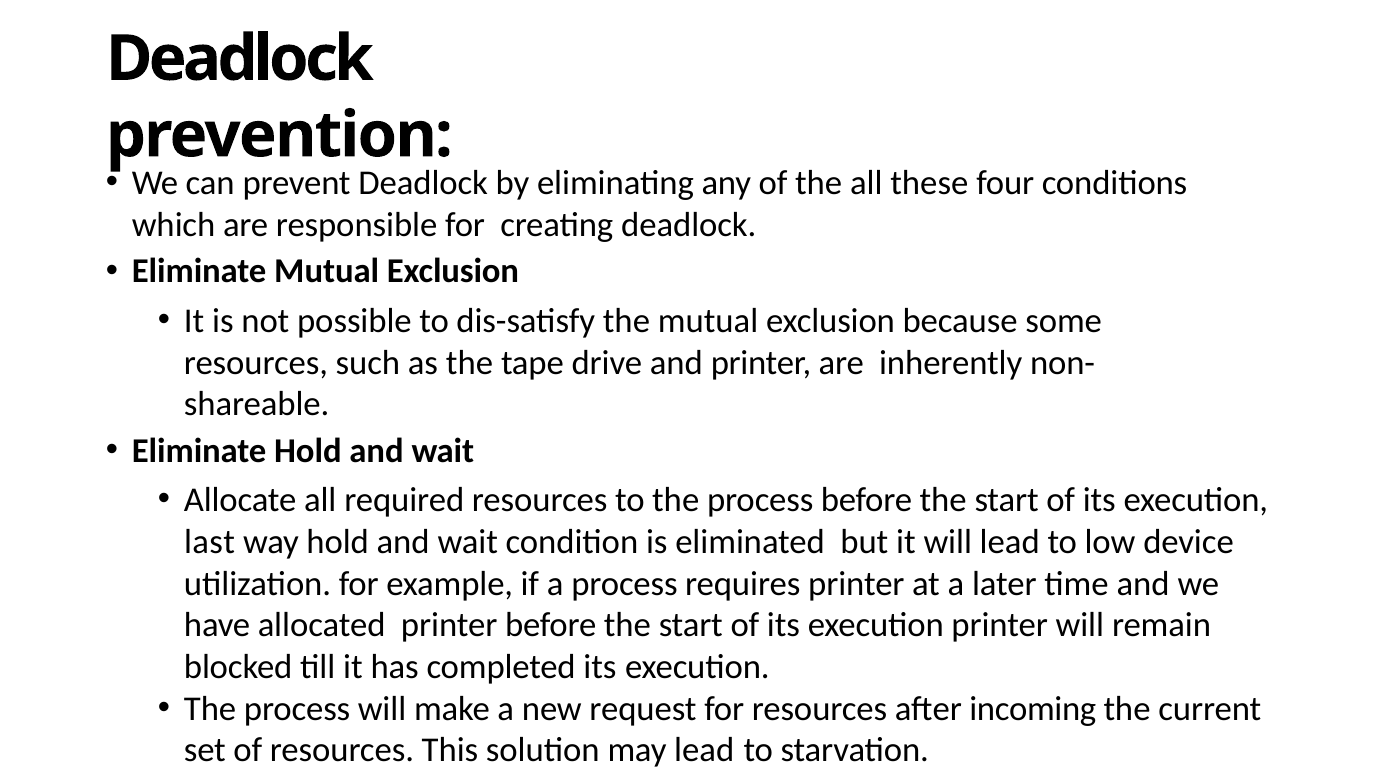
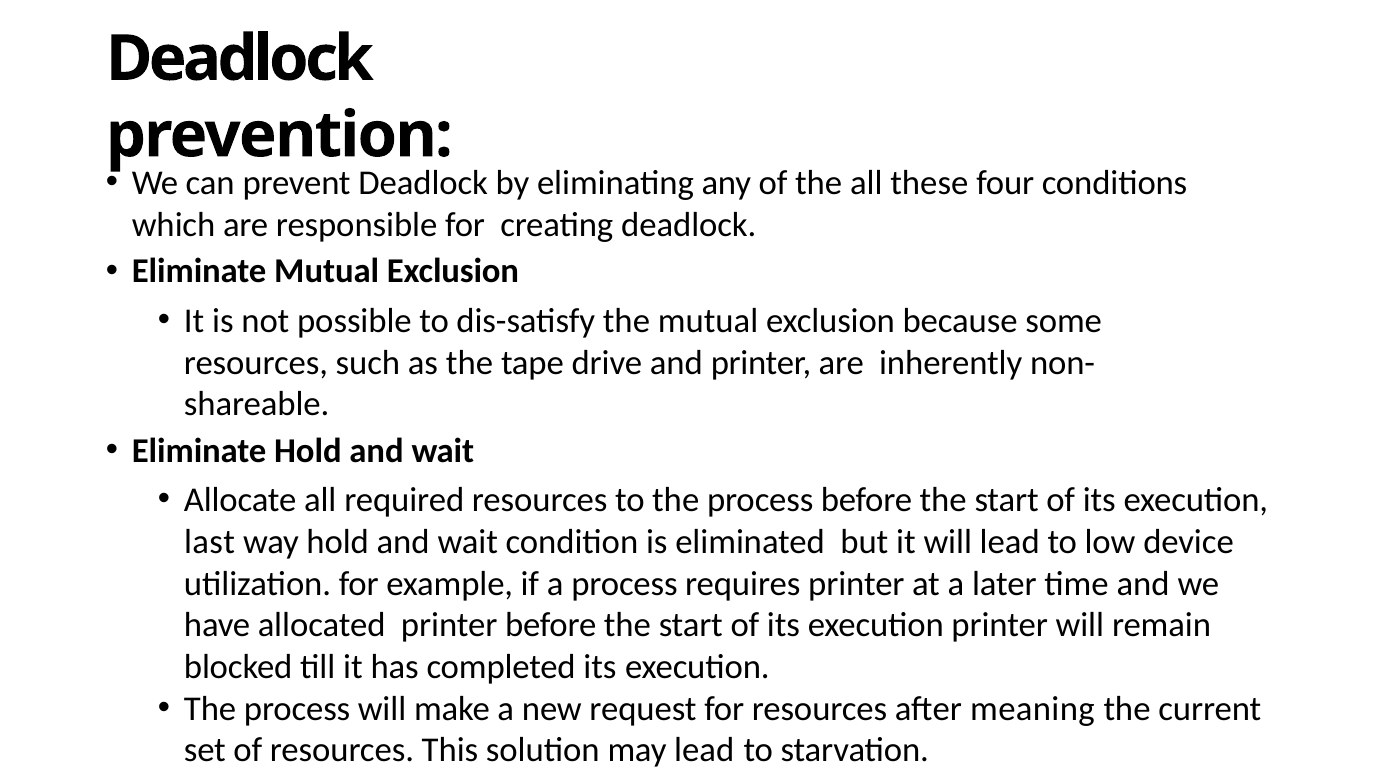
incoming: incoming -> meaning (1032, 708)
